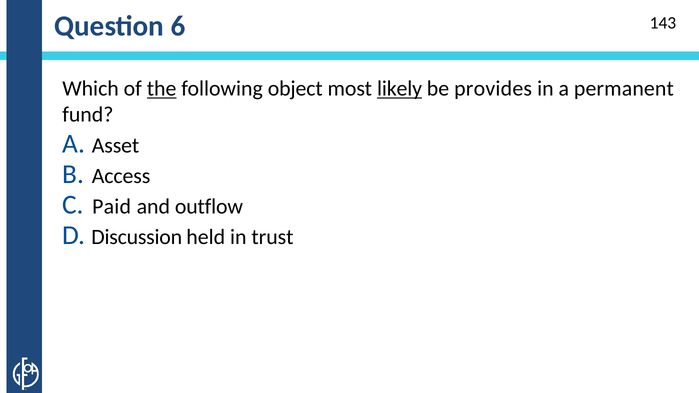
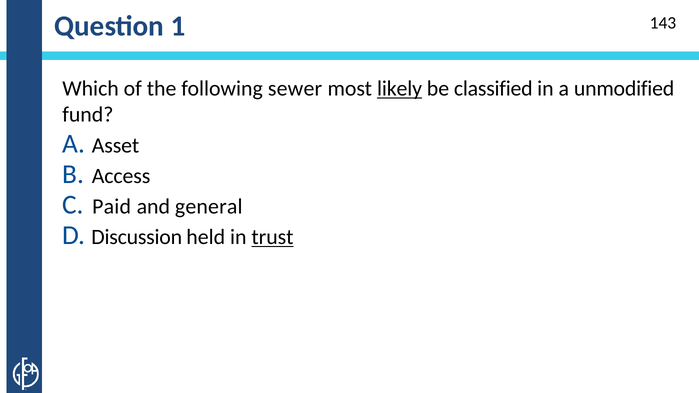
6: 6 -> 1 (178, 26)
the underline: present -> none (162, 89)
object: object -> sewer (295, 89)
provides: provides -> classified (493, 89)
permanent: permanent -> unmodified (624, 89)
outflow: outflow -> general (209, 207)
trust underline: none -> present (272, 237)
